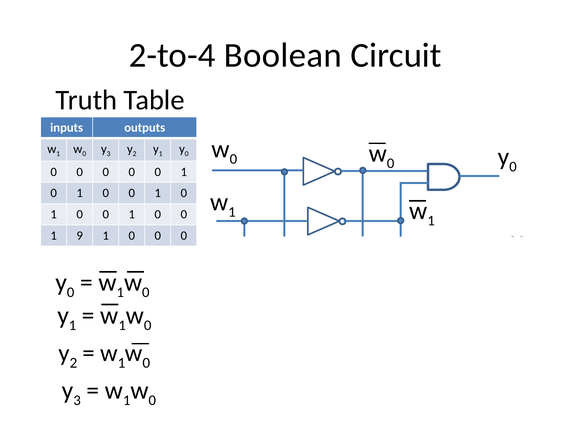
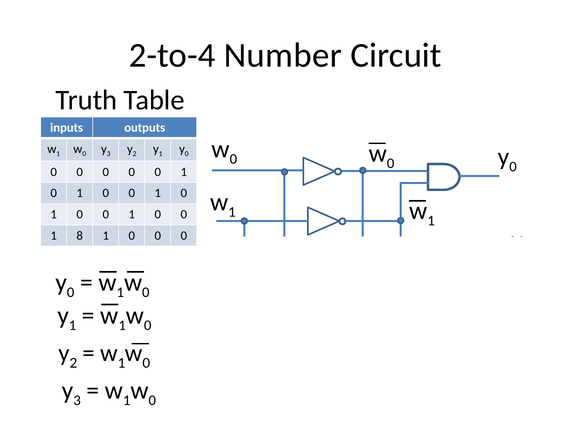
Boolean: Boolean -> Number (283, 55)
9: 9 -> 8 (80, 236)
